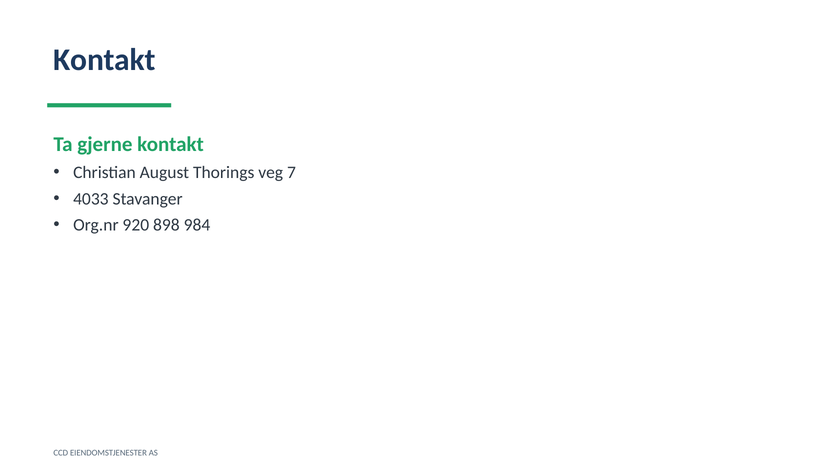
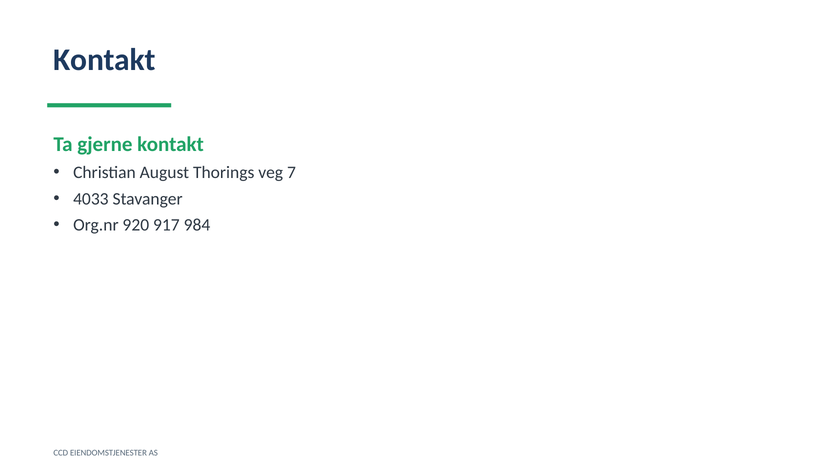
898: 898 -> 917 (166, 225)
